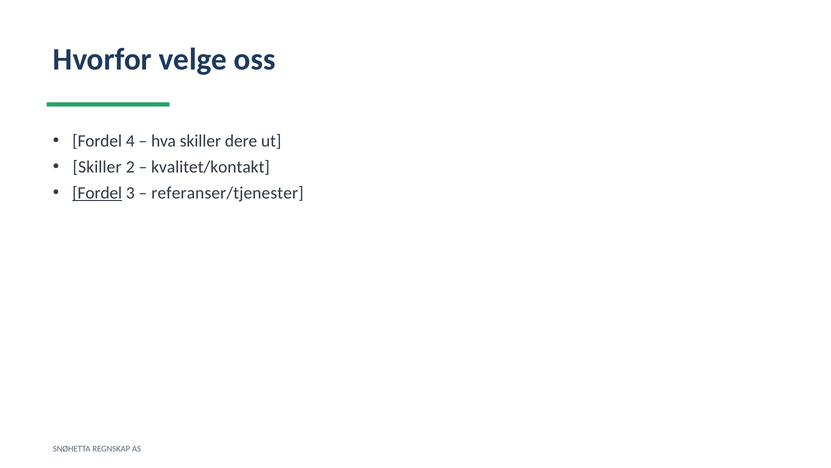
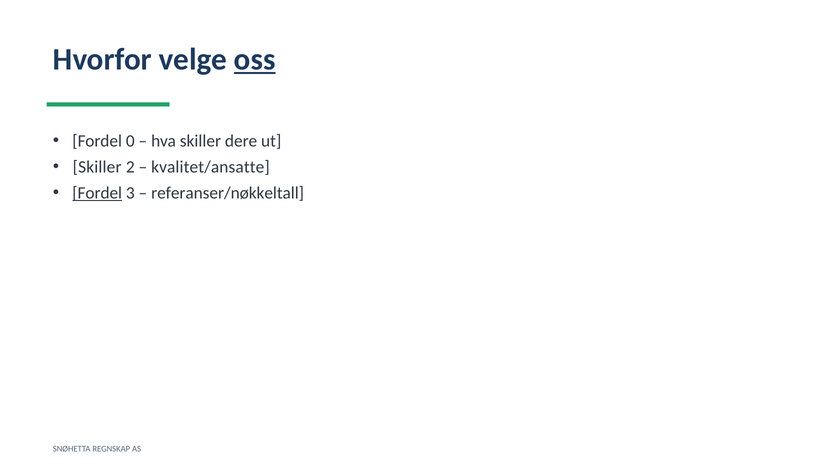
oss underline: none -> present (255, 59)
4: 4 -> 0 (130, 141)
kvalitet/kontakt: kvalitet/kontakt -> kvalitet/ansatte (210, 167)
referanser/tjenester: referanser/tjenester -> referanser/nøkkeltall (228, 193)
